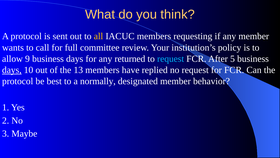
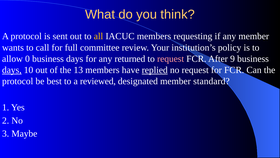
9: 9 -> 0 (27, 59)
request colour: light blue -> pink (171, 59)
5: 5 -> 9 (233, 59)
replied underline: none -> present (155, 70)
normally: normally -> reviewed (98, 81)
behavior: behavior -> standard (211, 81)
